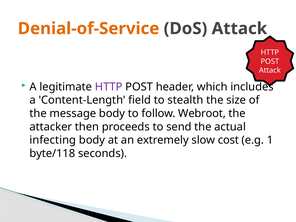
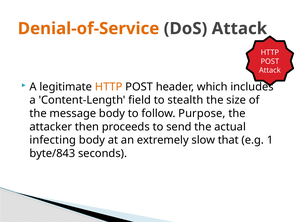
HTTP colour: purple -> orange (109, 87)
Webroot: Webroot -> Purpose (202, 113)
cost: cost -> that (228, 140)
byte/118: byte/118 -> byte/843 (52, 153)
